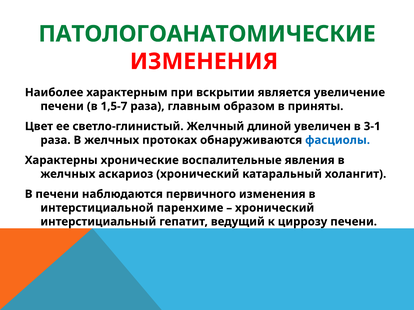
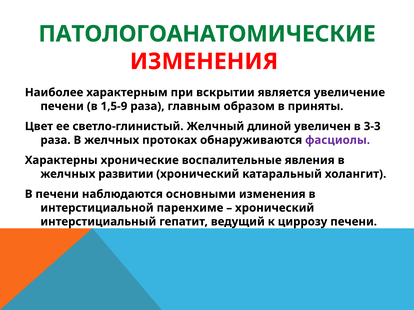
1,5-7: 1,5-7 -> 1,5-9 (114, 106)
3-1: 3-1 -> 3-3 (372, 127)
фасциолы colour: blue -> purple (338, 140)
аскариоз: аскариоз -> развитии (126, 174)
первичного: первичного -> основными (201, 194)
